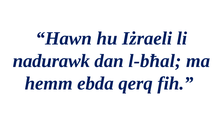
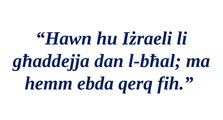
nadurawk: nadurawk -> għaddejja (51, 61)
